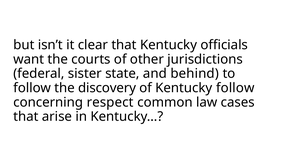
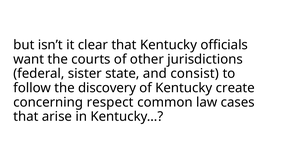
behind: behind -> consist (195, 73)
Kentucky follow: follow -> create (235, 88)
